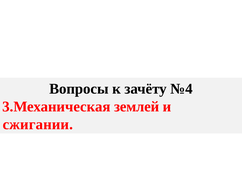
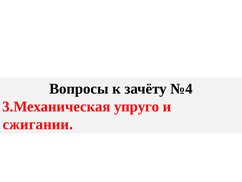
землей: землей -> упруго (137, 106)
